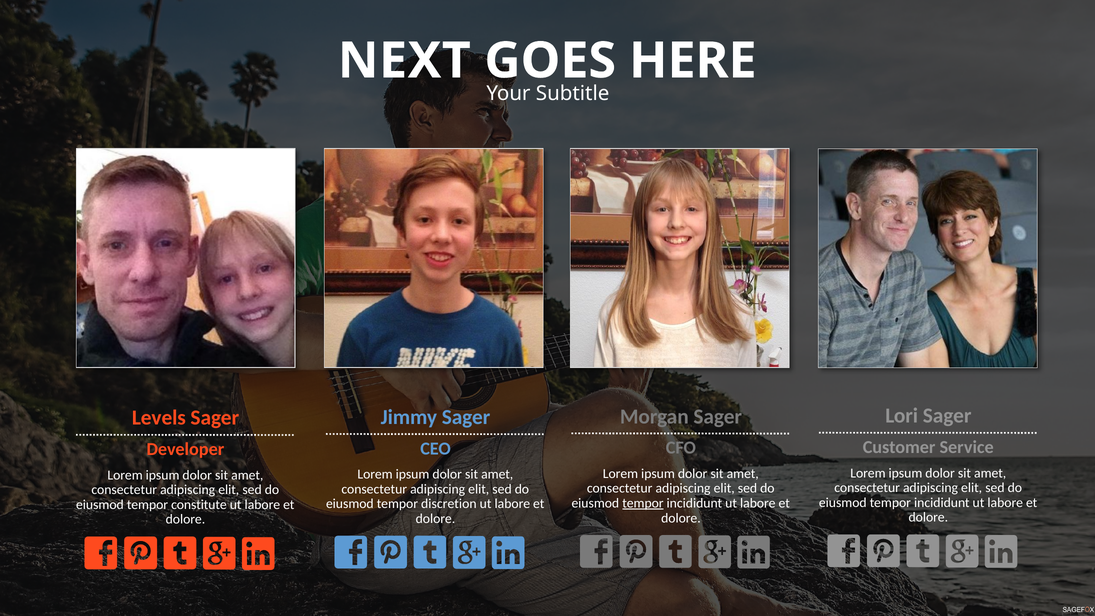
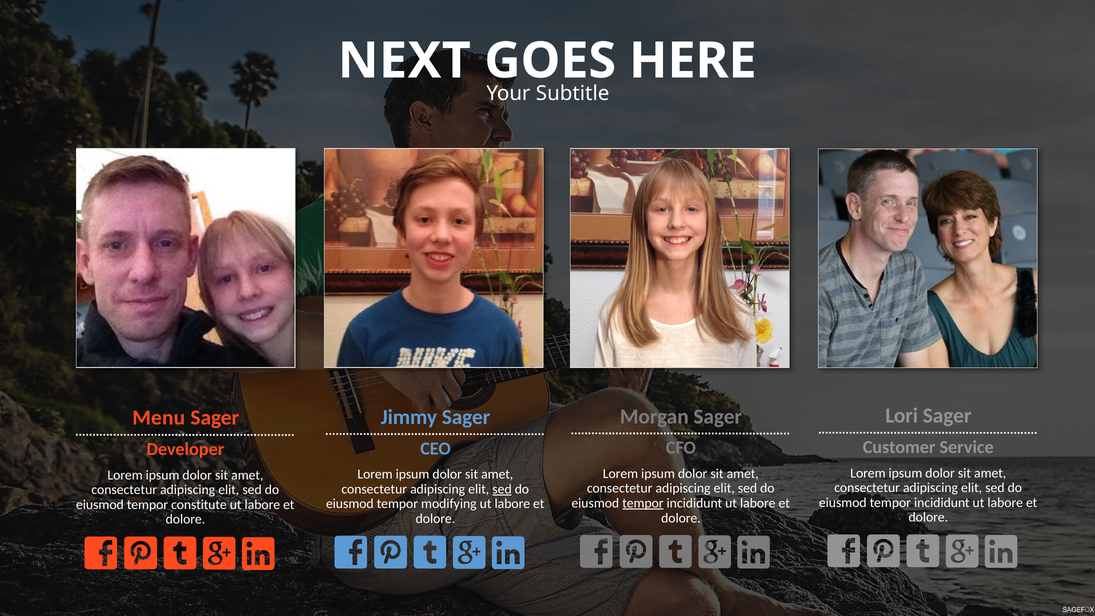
Levels: Levels -> Menu (159, 418)
sed underline: none -> present (502, 489)
discretion: discretion -> modifying (449, 504)
